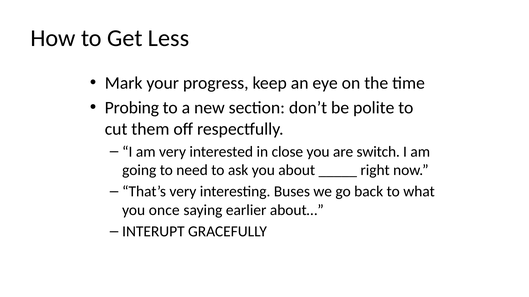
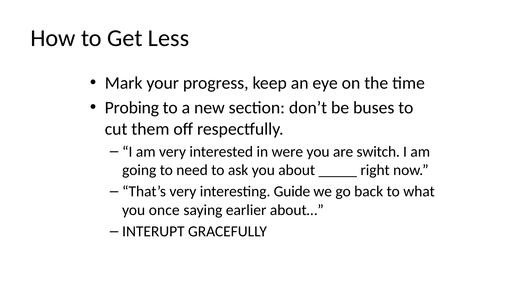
polite: polite -> buses (374, 108)
close: close -> were (287, 152)
Buses: Buses -> Guide (292, 192)
